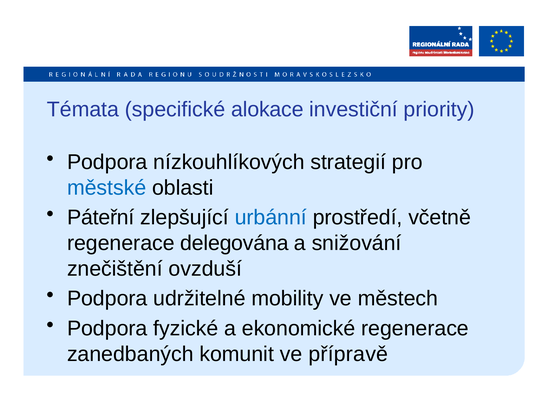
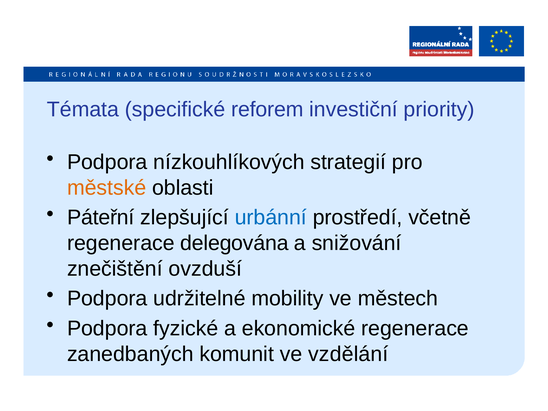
alokace: alokace -> reforem (267, 110)
městské colour: blue -> orange (107, 188)
přípravě: přípravě -> vzdělání (348, 354)
